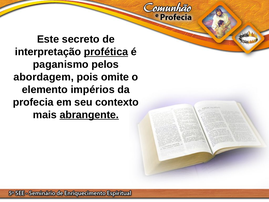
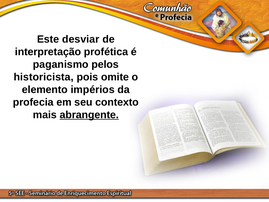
secreto: secreto -> desviar (81, 39)
profética underline: present -> none (106, 52)
abordagem: abordagem -> historicista (44, 77)
